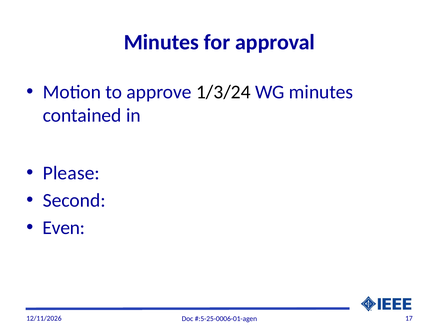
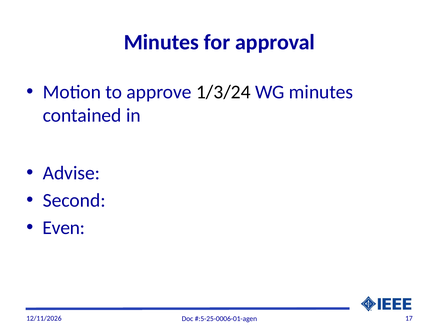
Please: Please -> Advise (71, 173)
